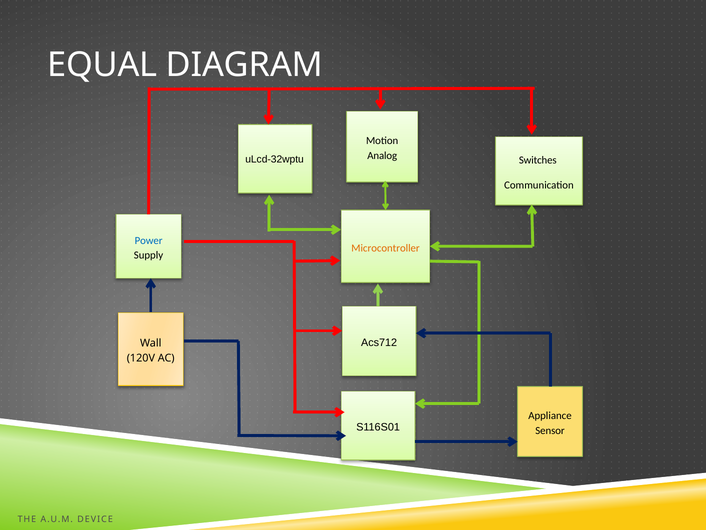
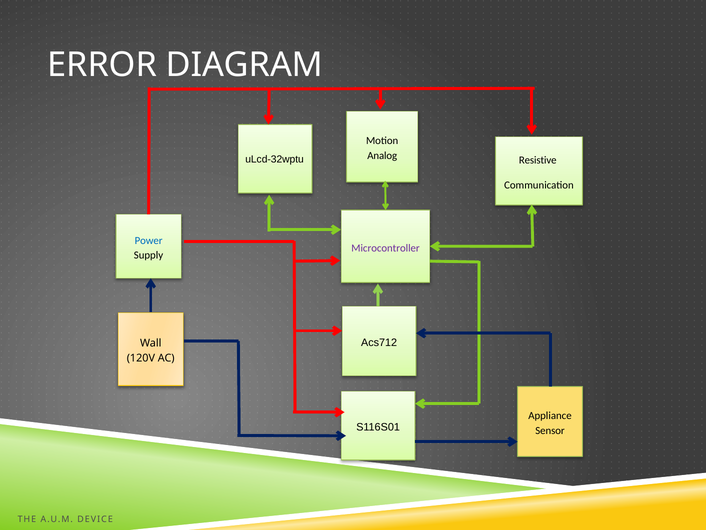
EQUAL: EQUAL -> ERROR (102, 65)
Switches: Switches -> Resistive (538, 160)
Microcontroller colour: orange -> purple (386, 248)
